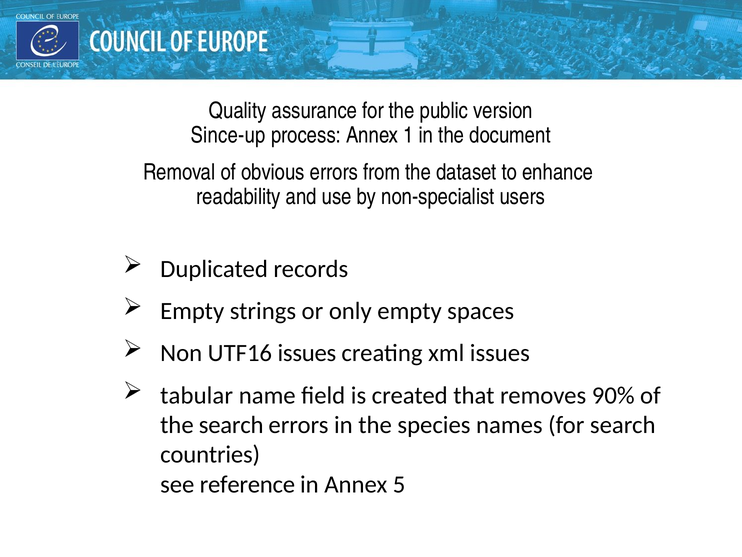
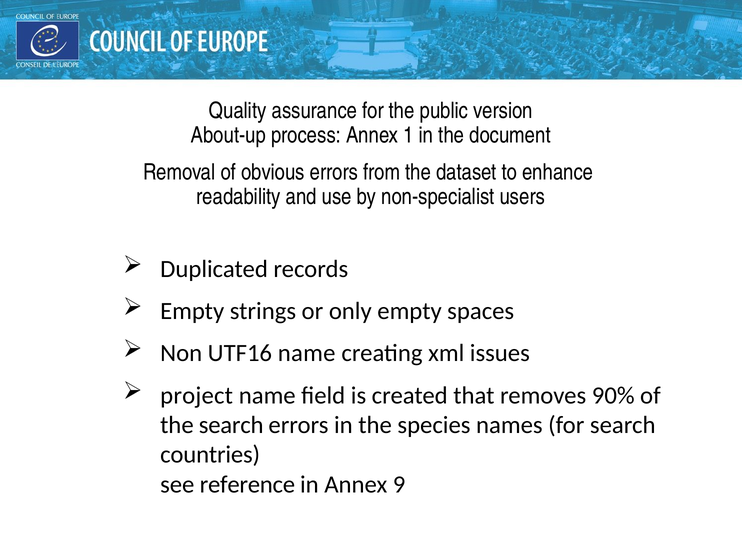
Since-up: Since-up -> About-up (228, 135)
UTF16 issues: issues -> name (307, 353)
tabular: tabular -> project (197, 395)
5: 5 -> 9 (399, 484)
